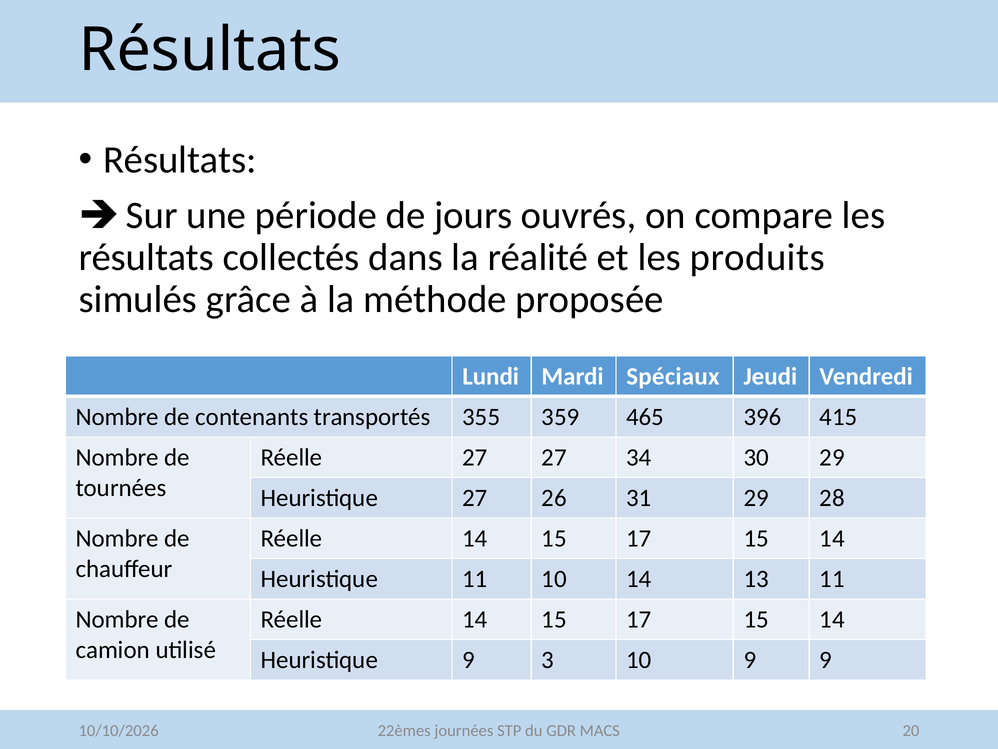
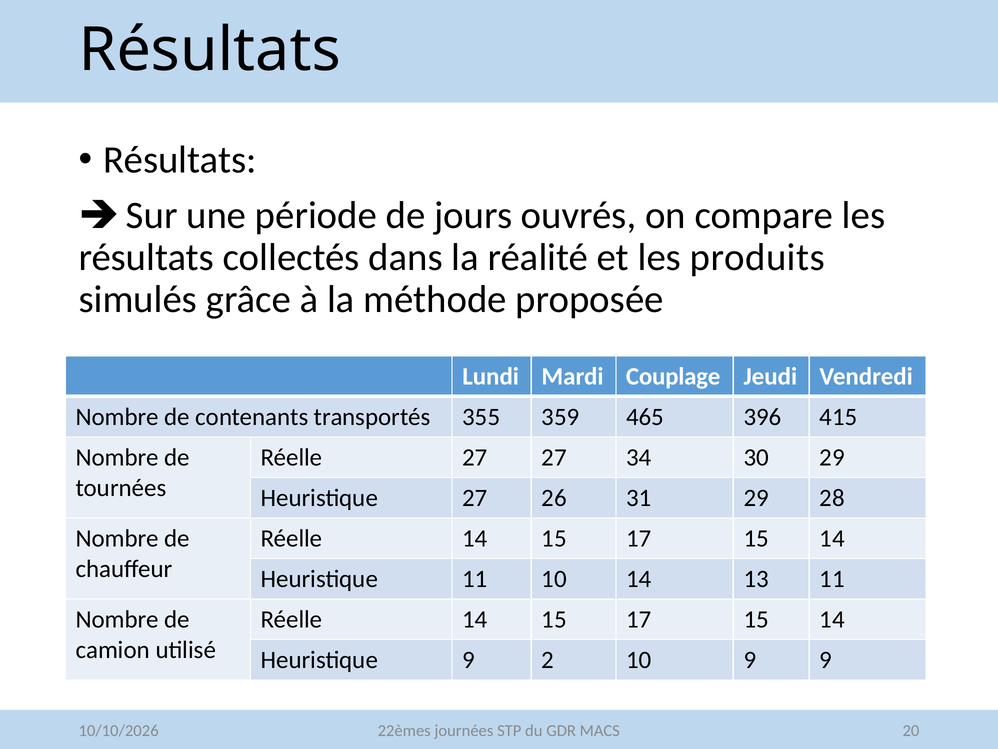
Spéciaux: Spéciaux -> Couplage (673, 376)
3: 3 -> 2 (548, 659)
